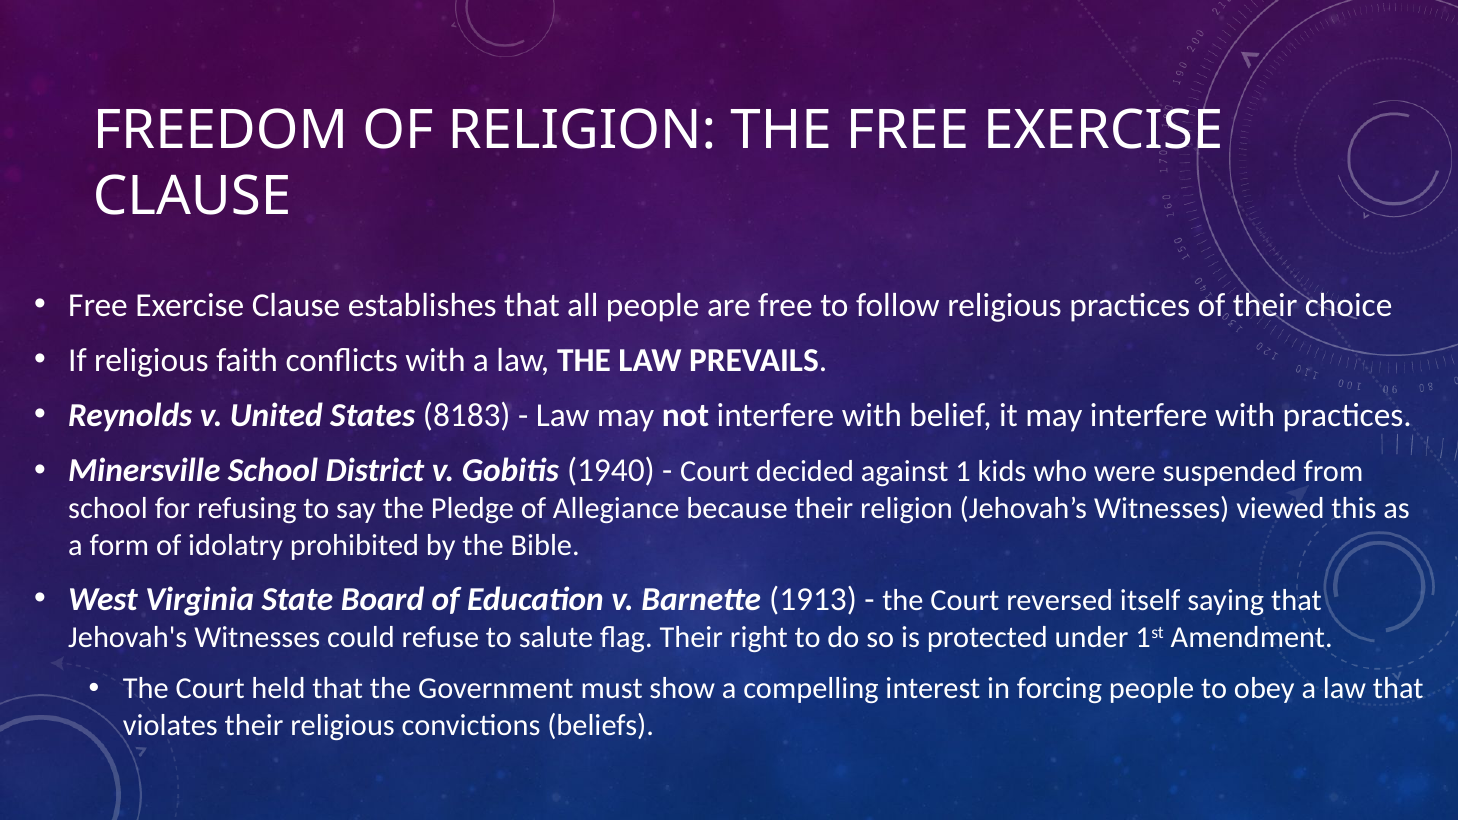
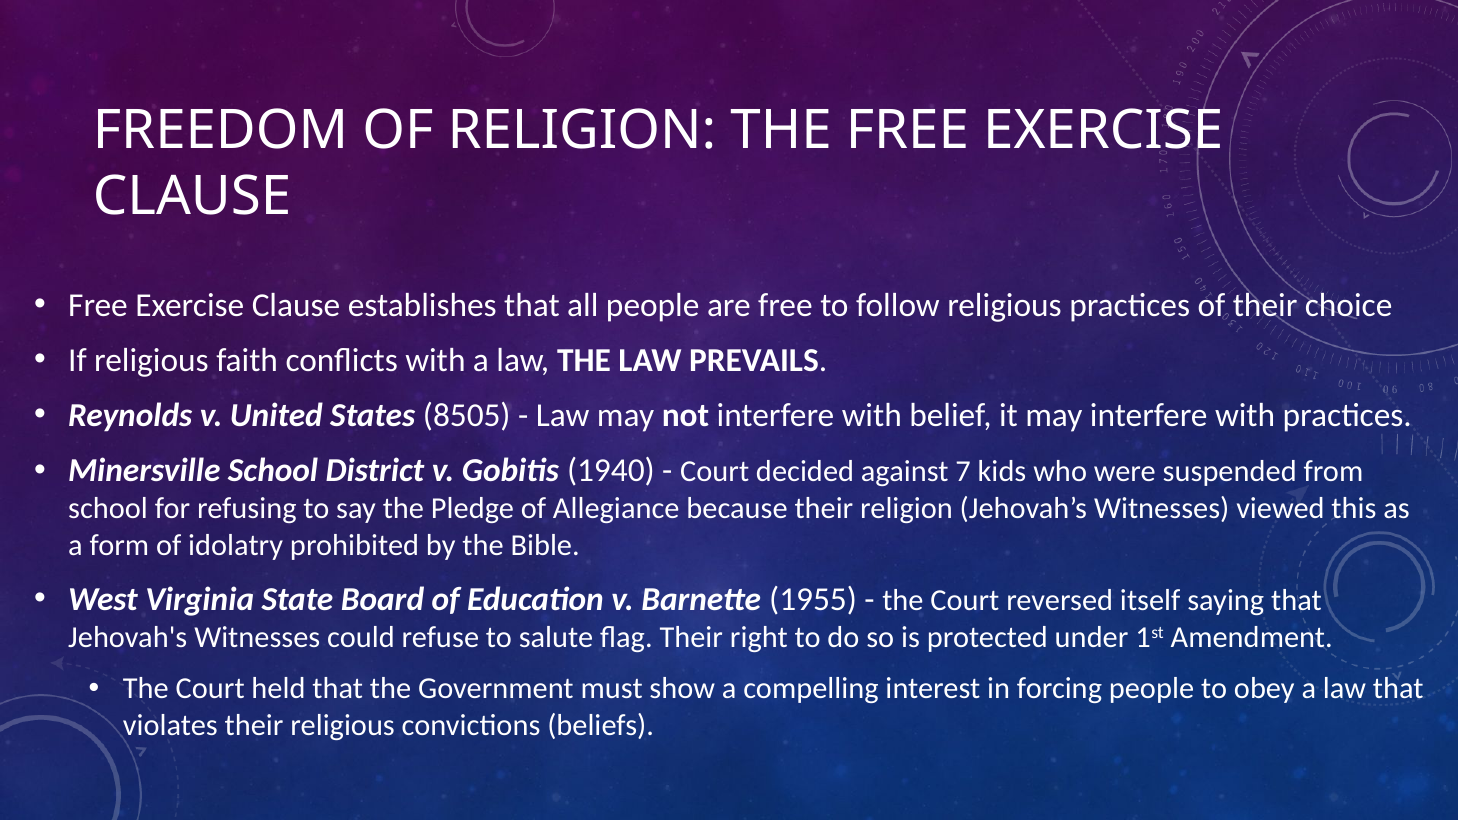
8183: 8183 -> 8505 (467, 416)
1: 1 -> 7 (963, 472)
1913: 1913 -> 1955 (813, 599)
